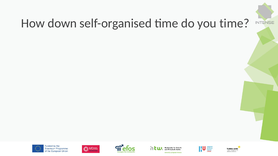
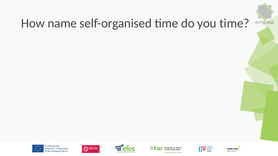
down: down -> name (62, 23)
